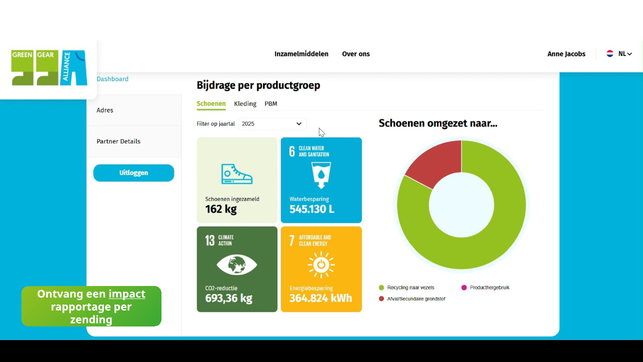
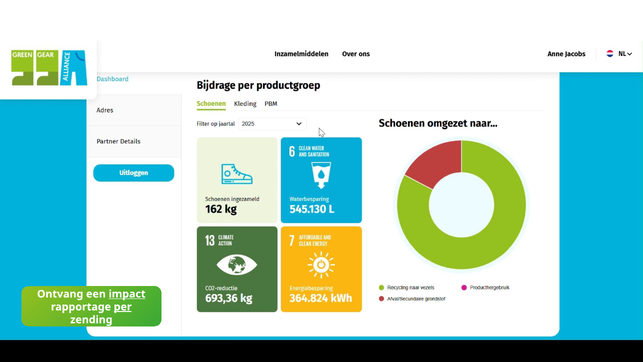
per underline: none -> present (123, 307)
